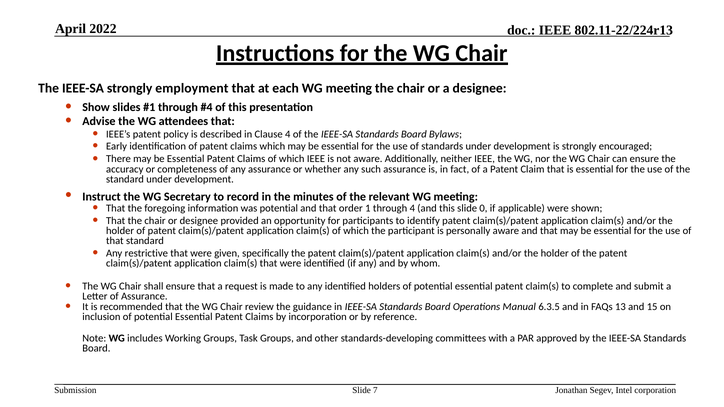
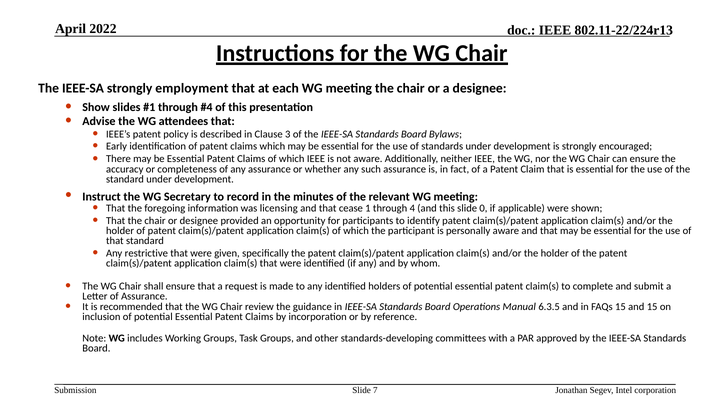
Clause 4: 4 -> 3 (288, 134)
was potential: potential -> licensing (279, 208)
order: order -> cease (351, 208)
FAQs 13: 13 -> 15 (620, 307)
